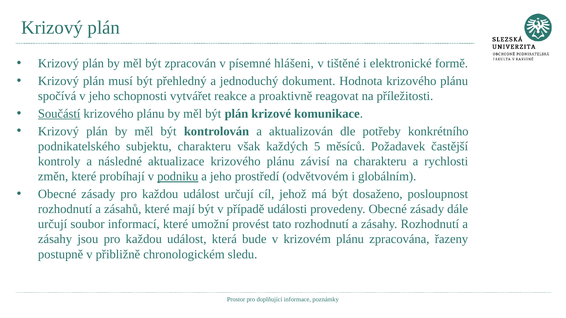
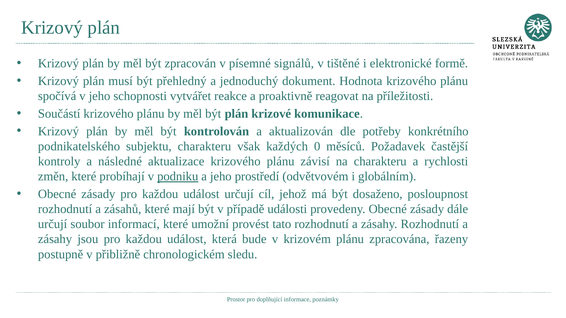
hlášeni: hlášeni -> signálů (294, 63)
Součástí underline: present -> none (59, 114)
5: 5 -> 0 (317, 146)
